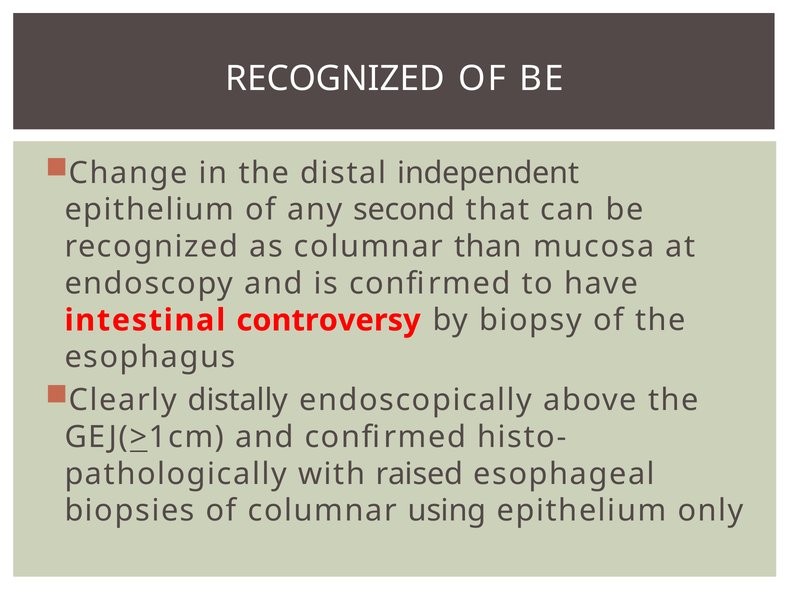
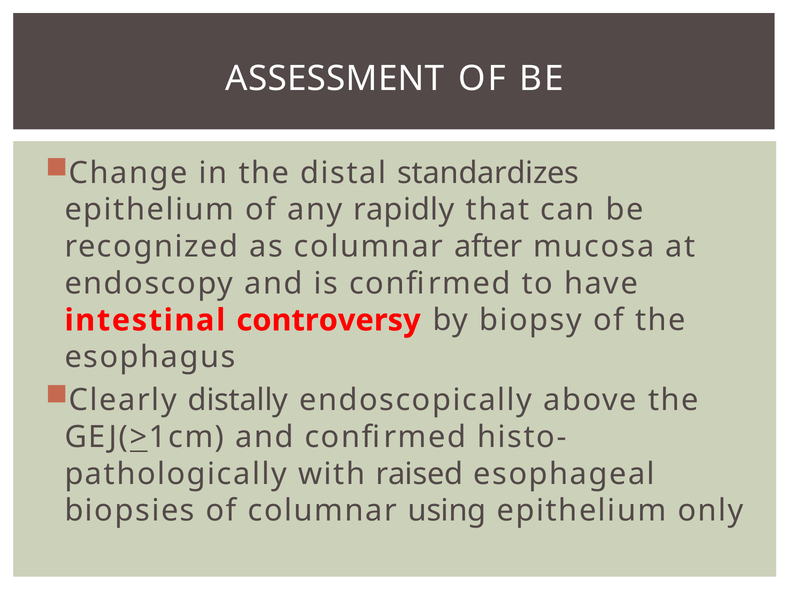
RECOGNIZED: RECOGNIZED -> ASSESSMENT (335, 79)
independent: independent -> standardizes (488, 173)
second: second -> rapidly (404, 210)
than: than -> after (488, 247)
